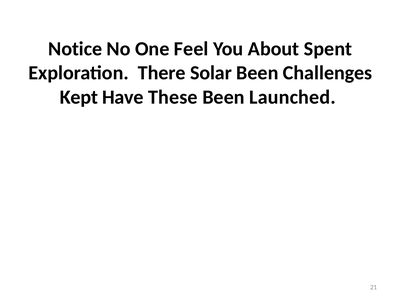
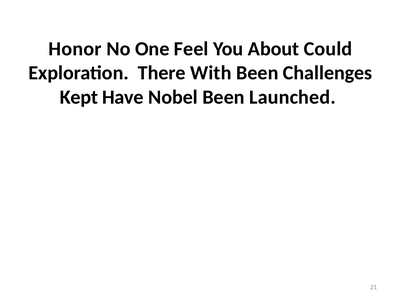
Notice: Notice -> Honor (75, 49)
Spent: Spent -> Could (328, 49)
Solar: Solar -> With (211, 73)
These: These -> Nobel (173, 97)
